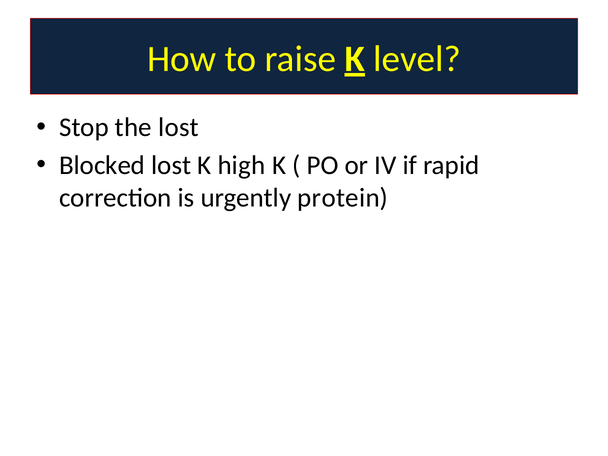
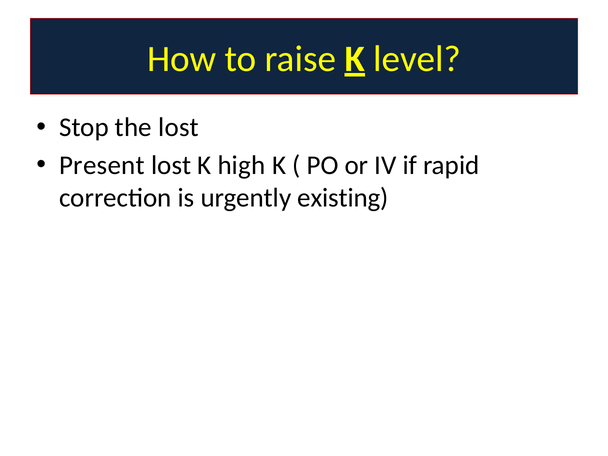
Blocked: Blocked -> Present (102, 165)
protein: protein -> existing (343, 198)
